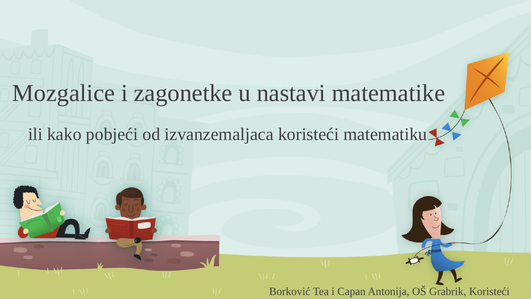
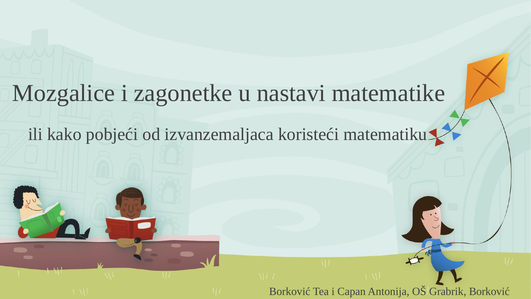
Grabrik Koristeći: Koristeći -> Borković (489, 291)
